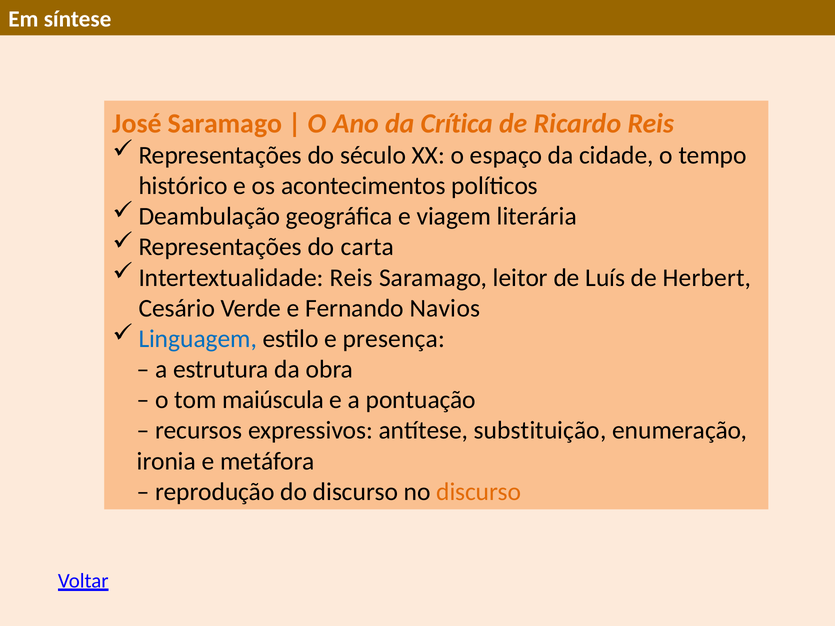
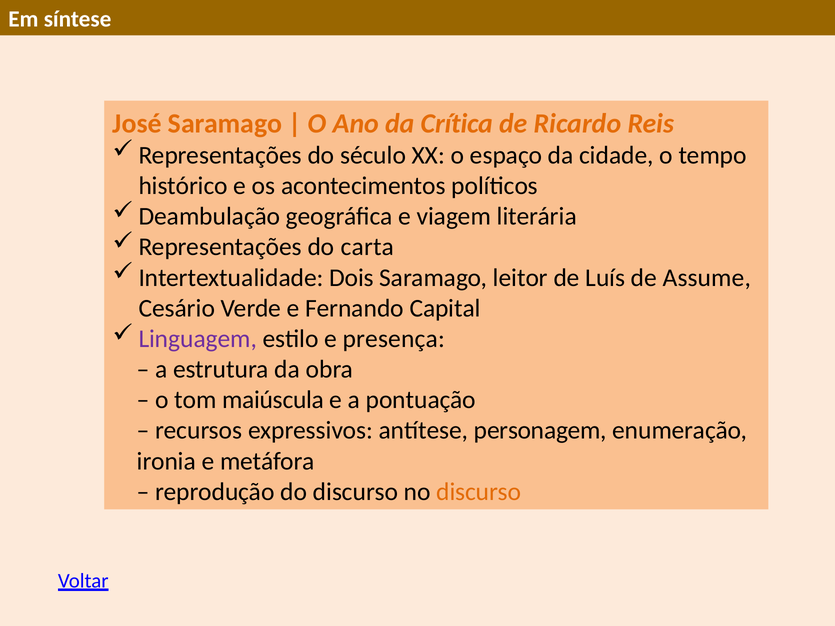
Intertextualidade Reis: Reis -> Dois (351, 278)
Herbert: Herbert -> Assume (707, 278)
Navios: Navios -> Capital (445, 308)
Linguagem colour: blue -> purple (198, 339)
substituição: substituição -> personagem (540, 431)
